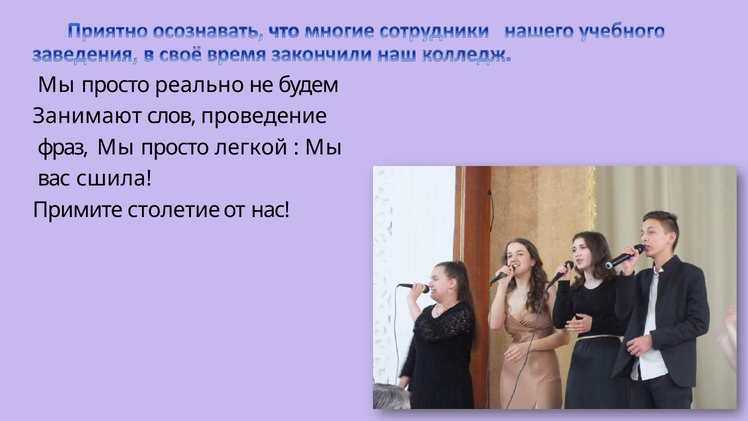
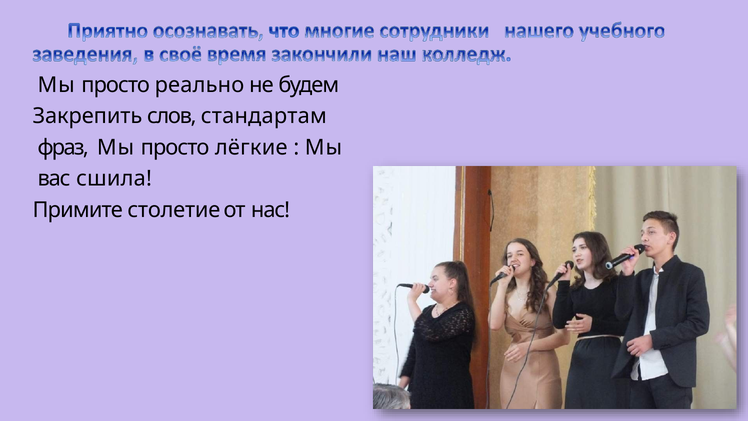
Занимают: Занимают -> Закрепить (87, 116)
проведение: проведение -> стандартам (264, 116)
легкой: легкой -> лёгкие (251, 147)
